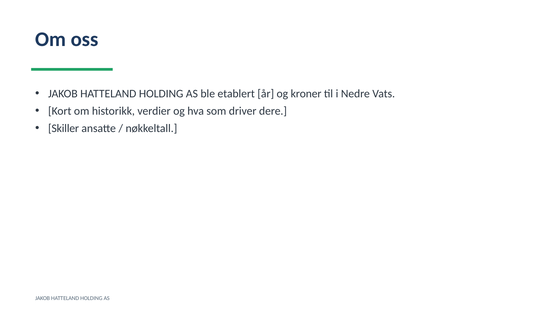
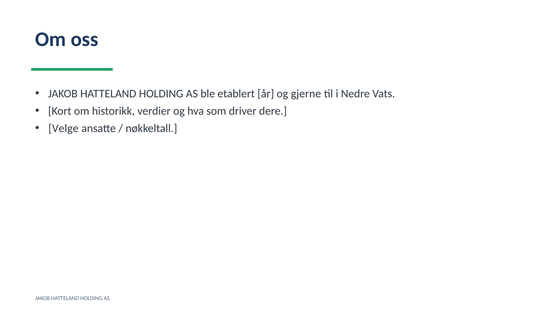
kroner: kroner -> gjerne (306, 94)
Skiller: Skiller -> Velge (63, 128)
